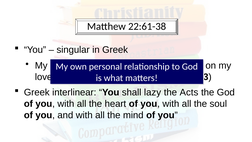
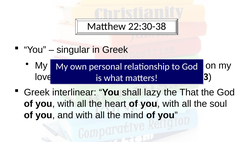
22:61-38: 22:61-38 -> 22:30-38 (147, 26)
Acts: Acts -> That (189, 92)
